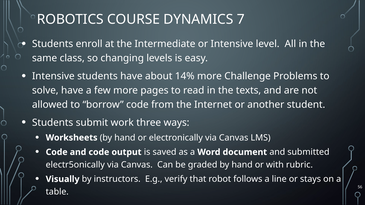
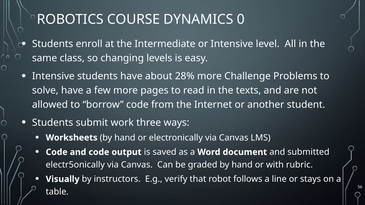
7: 7 -> 0 (241, 19)
14%: 14% -> 28% (185, 76)
